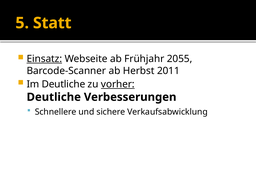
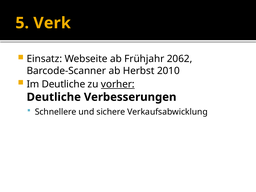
Statt: Statt -> Verk (52, 23)
Einsatz underline: present -> none (44, 59)
2055: 2055 -> 2062 (180, 59)
2011: 2011 -> 2010 (168, 71)
